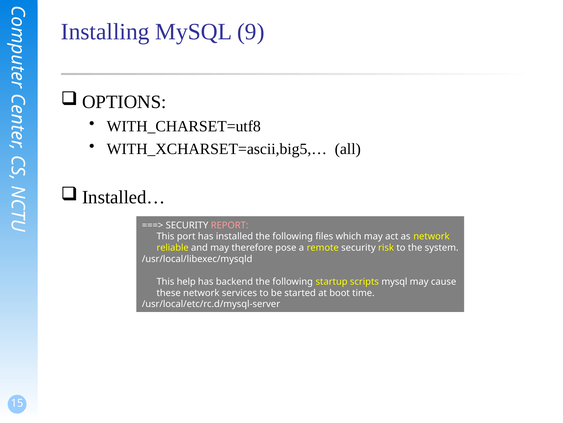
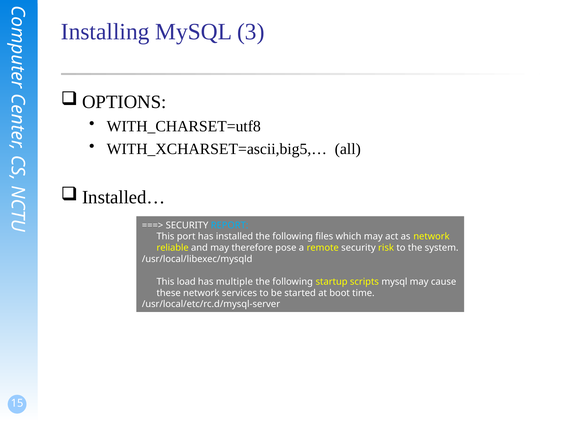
9: 9 -> 3 (251, 32)
REPORT colour: pink -> light blue (230, 225)
help: help -> load (186, 281)
backend: backend -> multiple (234, 281)
